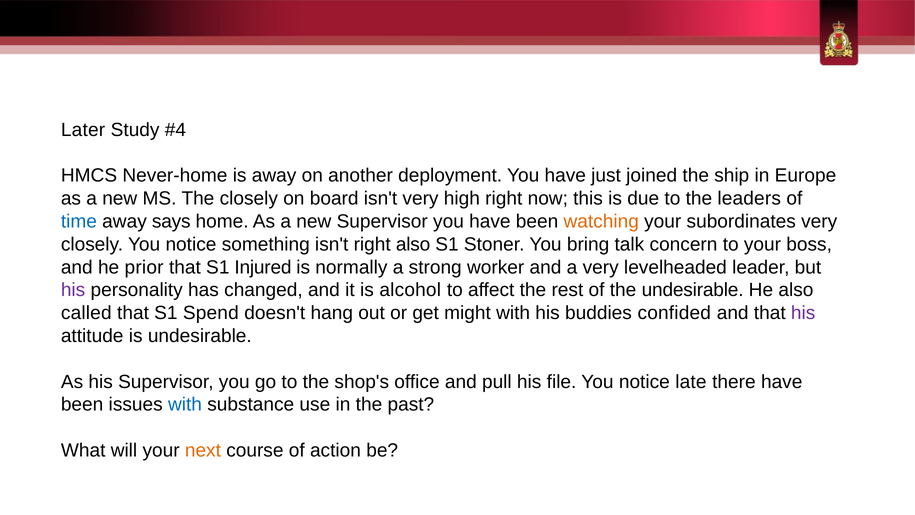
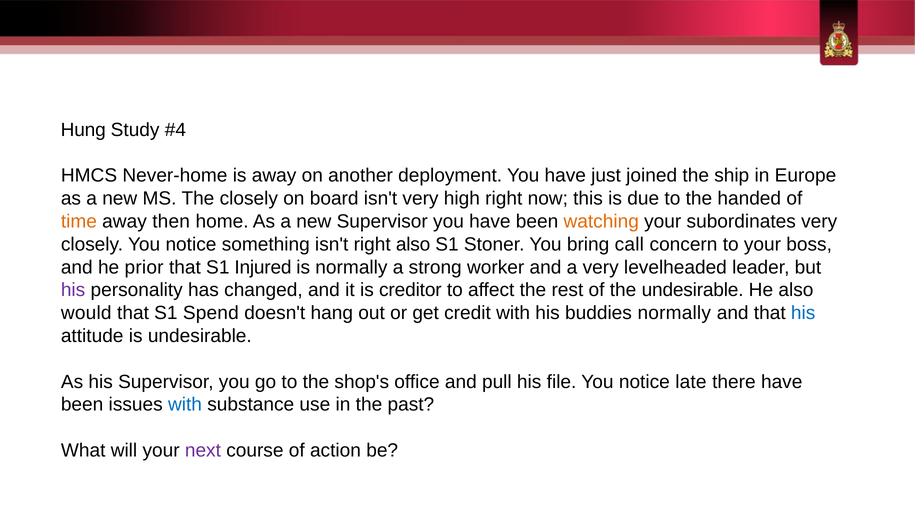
Later: Later -> Hung (83, 130)
leaders: leaders -> handed (749, 198)
time colour: blue -> orange (79, 221)
says: says -> then (171, 221)
talk: talk -> call (629, 244)
alcohol: alcohol -> creditor (410, 290)
called: called -> would (86, 313)
might: might -> credit (468, 313)
buddies confided: confided -> normally (674, 313)
his colour: purple -> blue (803, 313)
next colour: orange -> purple (203, 450)
